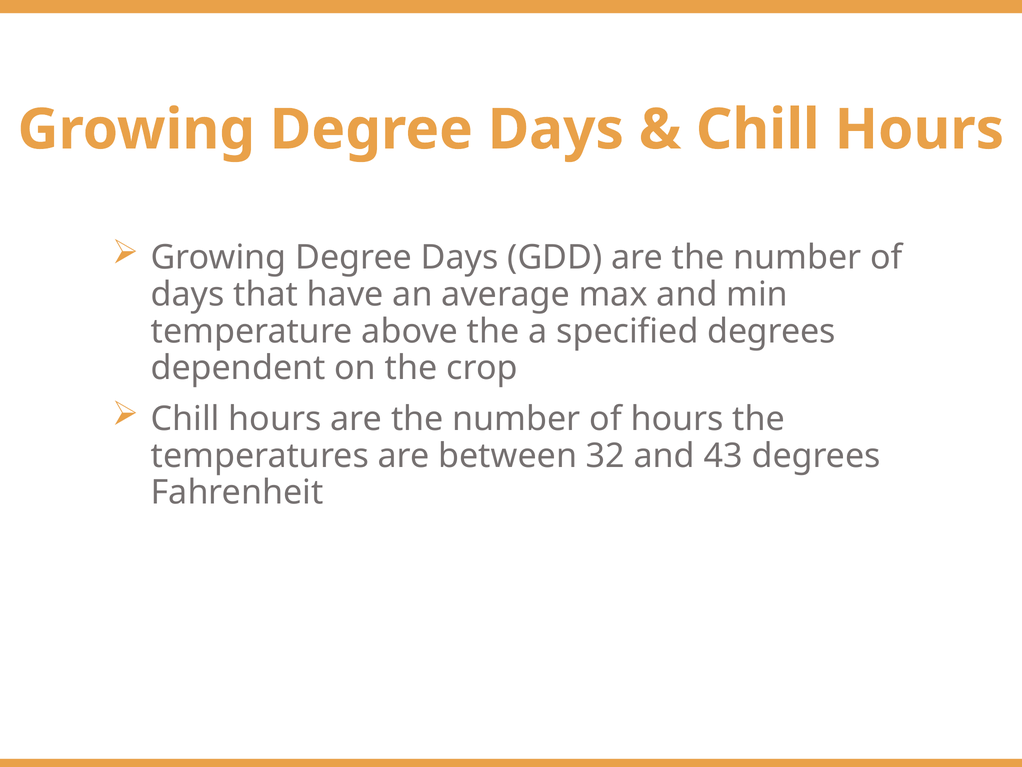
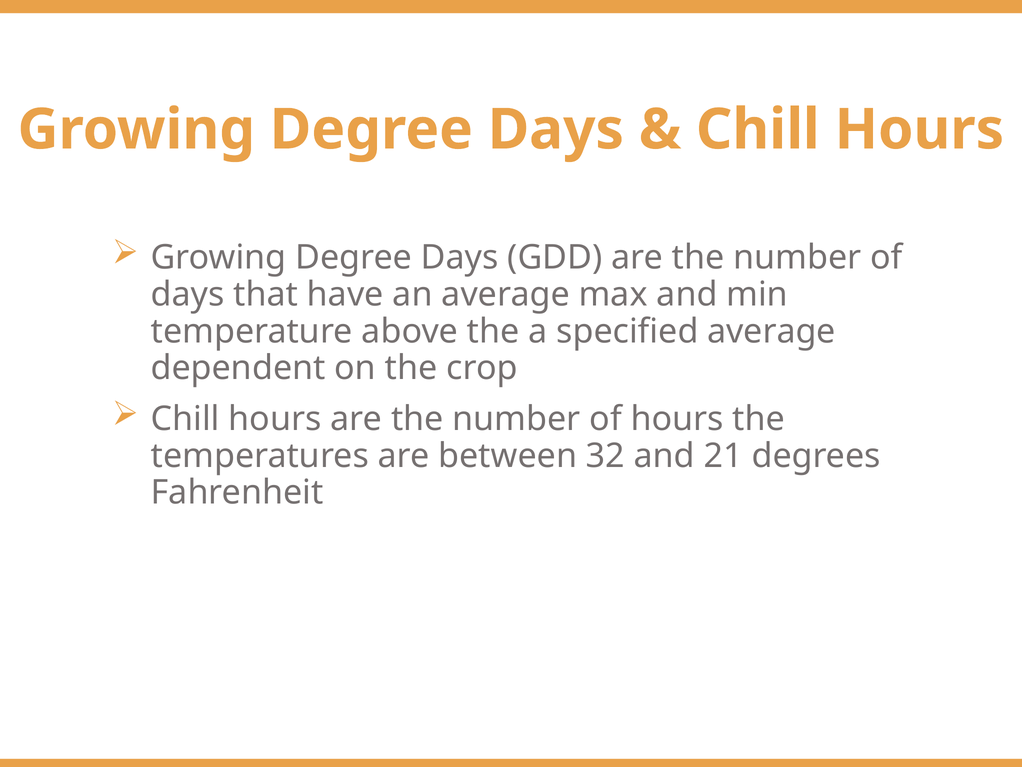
specified degrees: degrees -> average (771, 331)
43: 43 -> 21 (723, 456)
